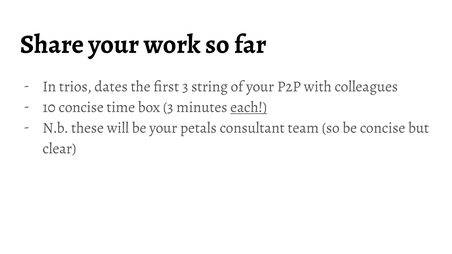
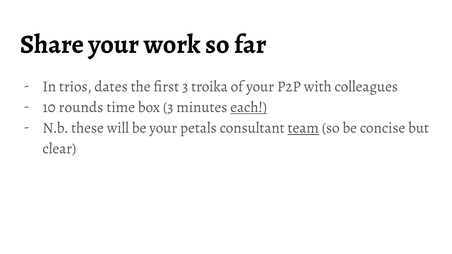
string: string -> troika (210, 86)
10 concise: concise -> rounds (81, 107)
team underline: none -> present (303, 128)
